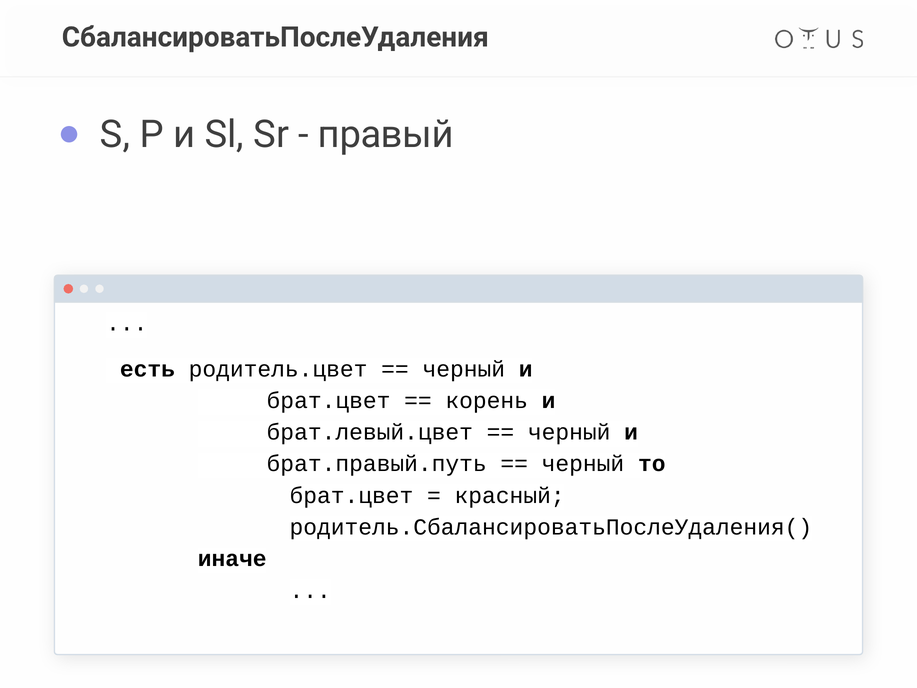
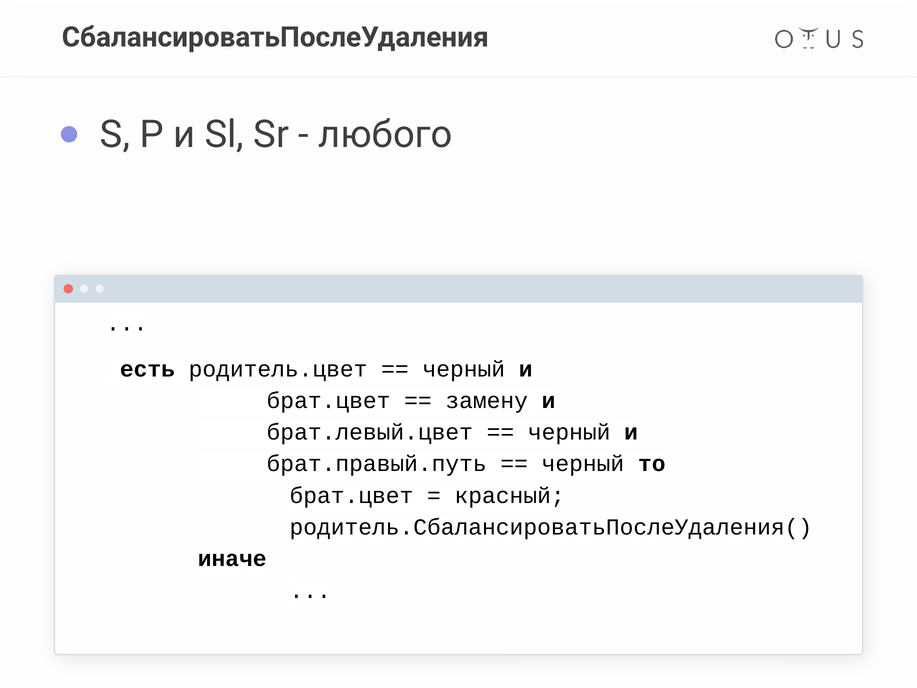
правый: правый -> любого (386, 135)
корень: корень -> замену (487, 400)
